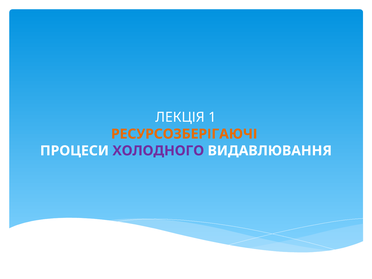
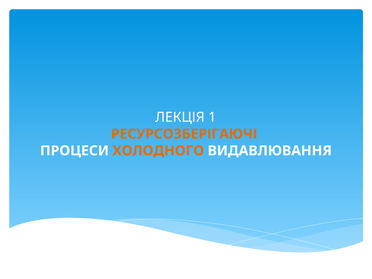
ХОЛОДНОГО colour: purple -> orange (158, 151)
